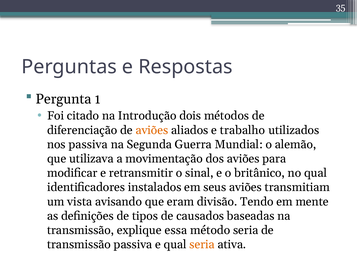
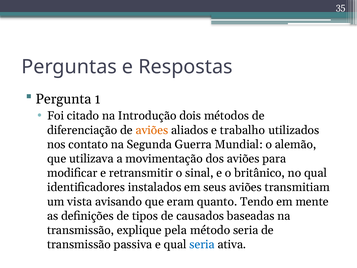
nos passiva: passiva -> contato (88, 144)
divisão: divisão -> quanto (217, 201)
essa: essa -> pela (176, 230)
seria colour: orange -> blue (202, 244)
